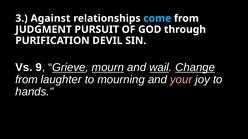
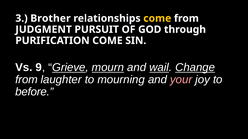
Against: Against -> Brother (50, 18)
come colour: light blue -> yellow (157, 18)
PURIFICATION DEVIL: DEVIL -> COME (107, 41)
hands: hands -> before (34, 92)
